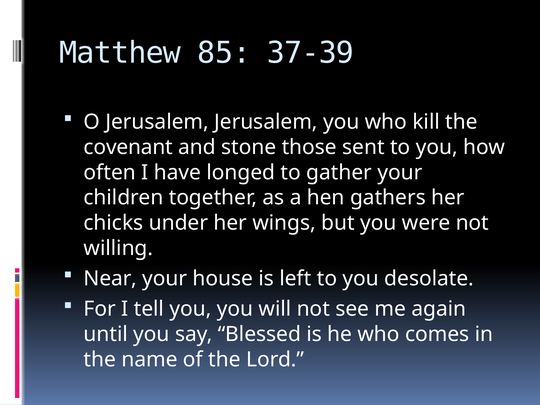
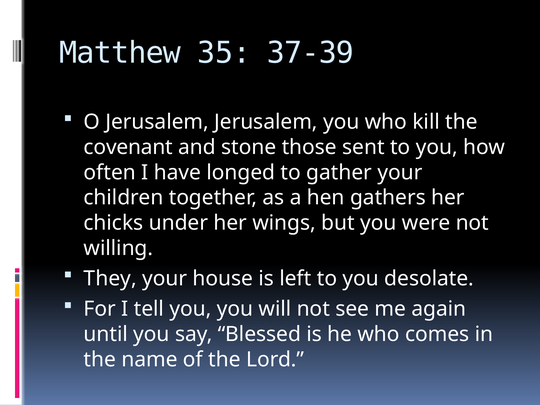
85: 85 -> 35 (224, 53)
Near: Near -> They (110, 279)
